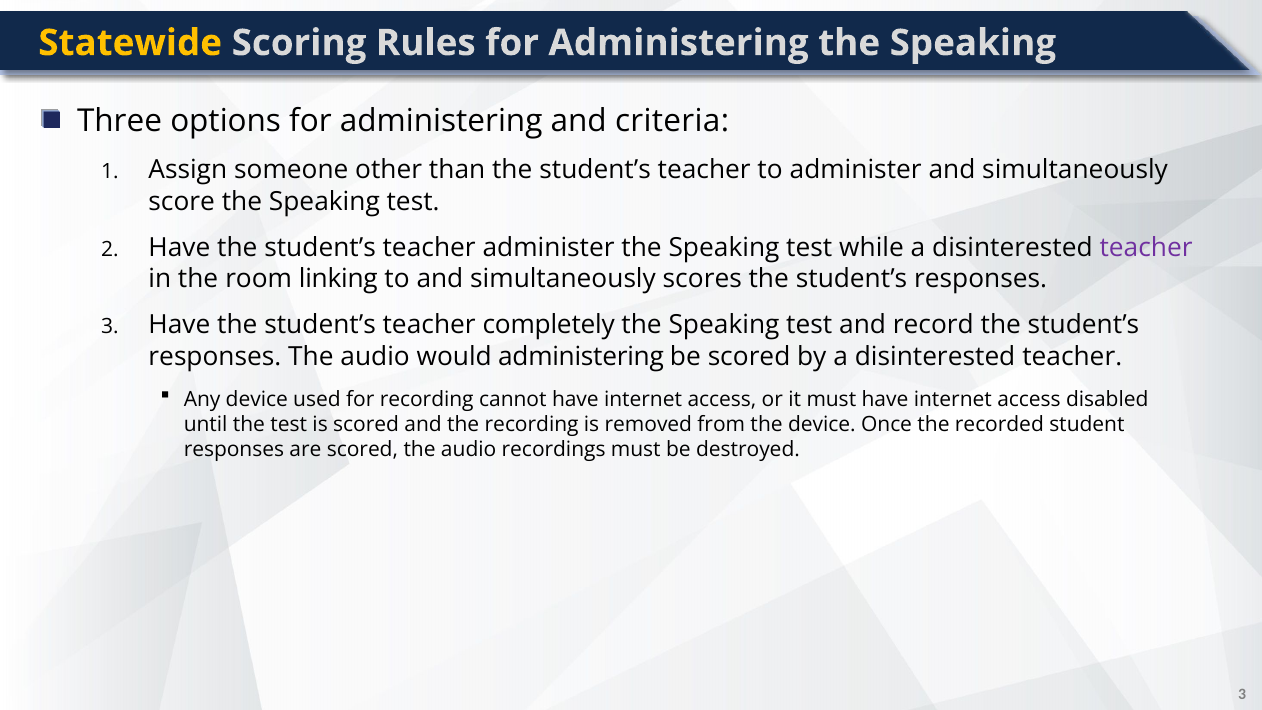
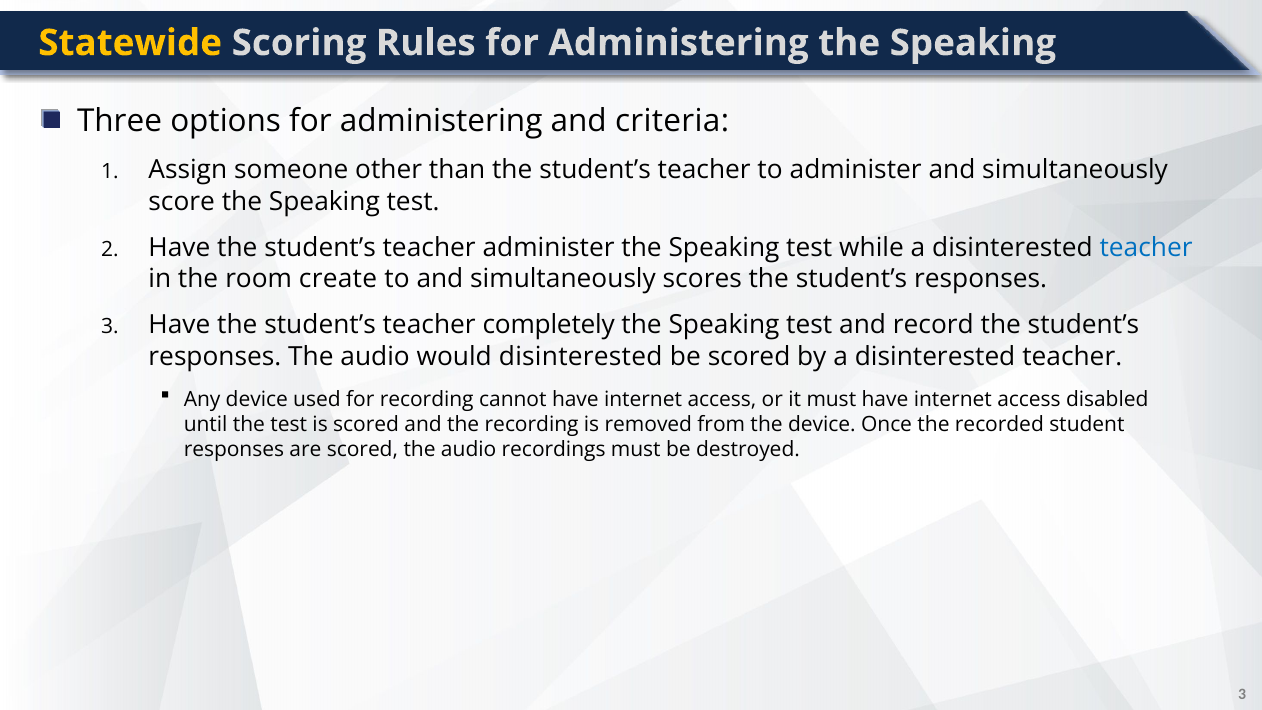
teacher colour: purple -> blue (1146, 247)
linking: linking -> create (338, 279)
would administering: administering -> disinterested (581, 357)
